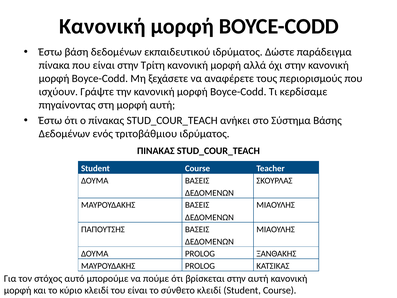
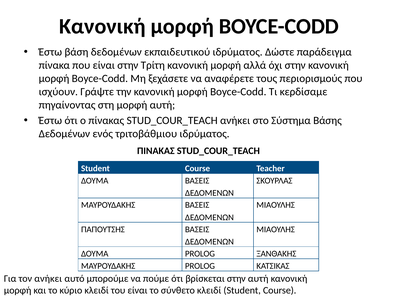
τον στόχος: στόχος -> ανήκει (48, 278)
